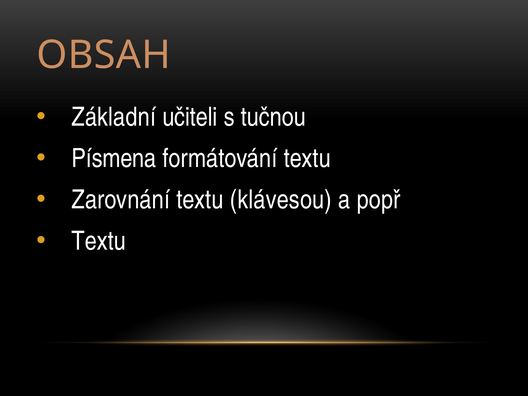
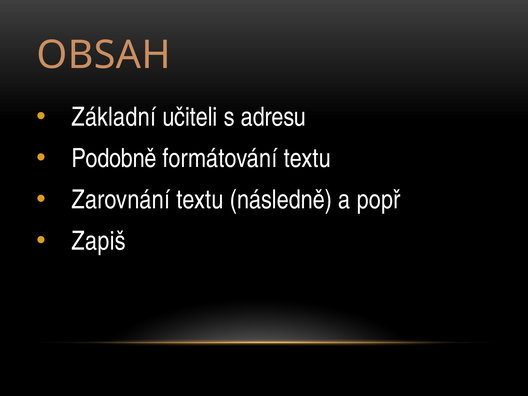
tučnou: tučnou -> adresu (273, 117)
Písmena: Písmena -> Podobně (114, 159)
klávesou: klávesou -> následně (281, 200)
Textu: Textu -> Zapiš (99, 241)
